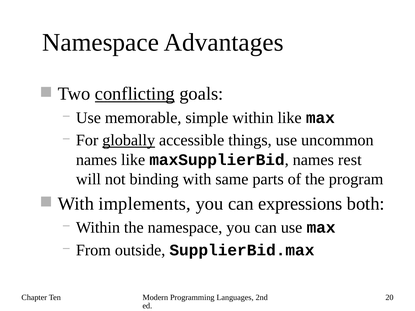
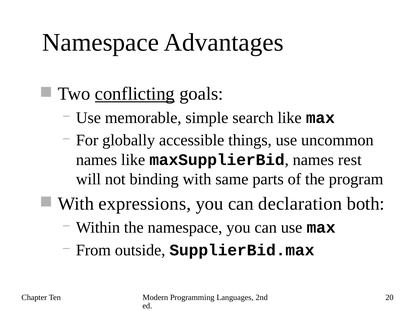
simple within: within -> search (253, 118)
globally underline: present -> none (129, 140)
implements: implements -> expressions (145, 204)
expressions: expressions -> declaration (300, 204)
